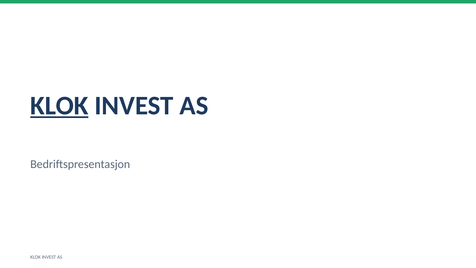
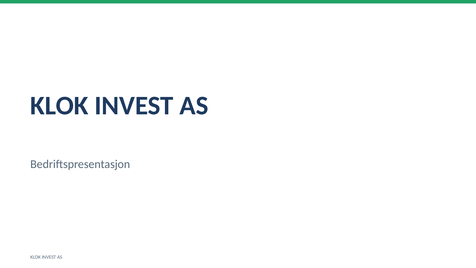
KLOK underline: present -> none (59, 106)
